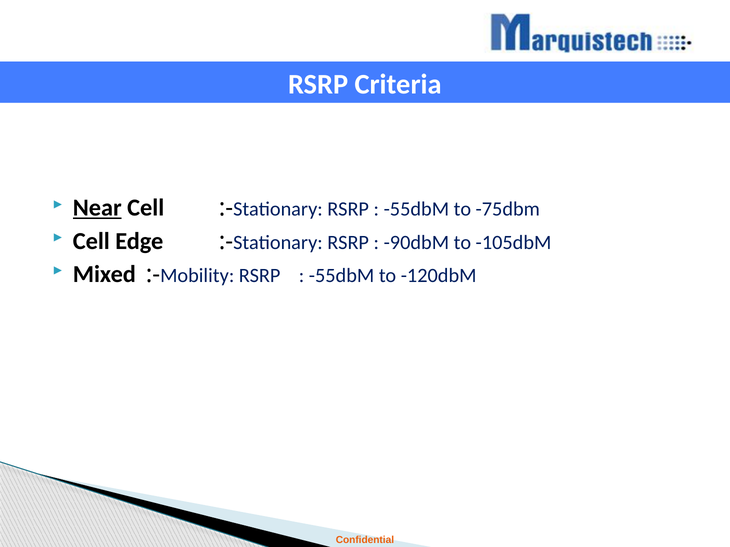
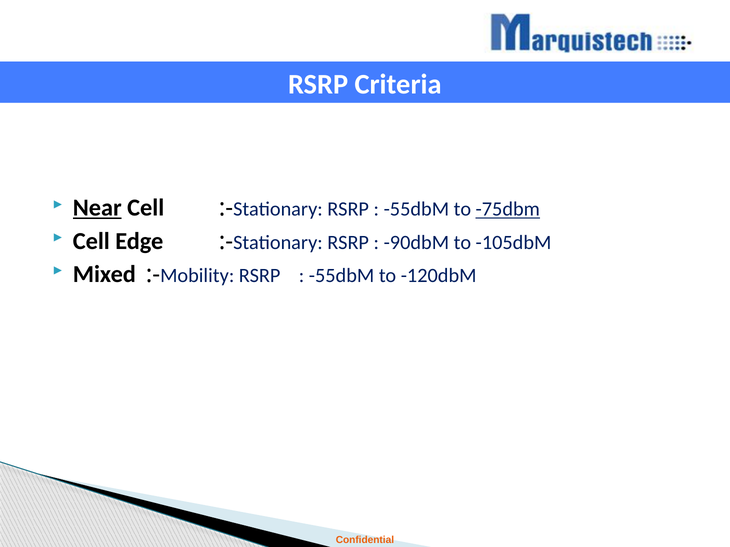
-75dbm underline: none -> present (508, 209)
